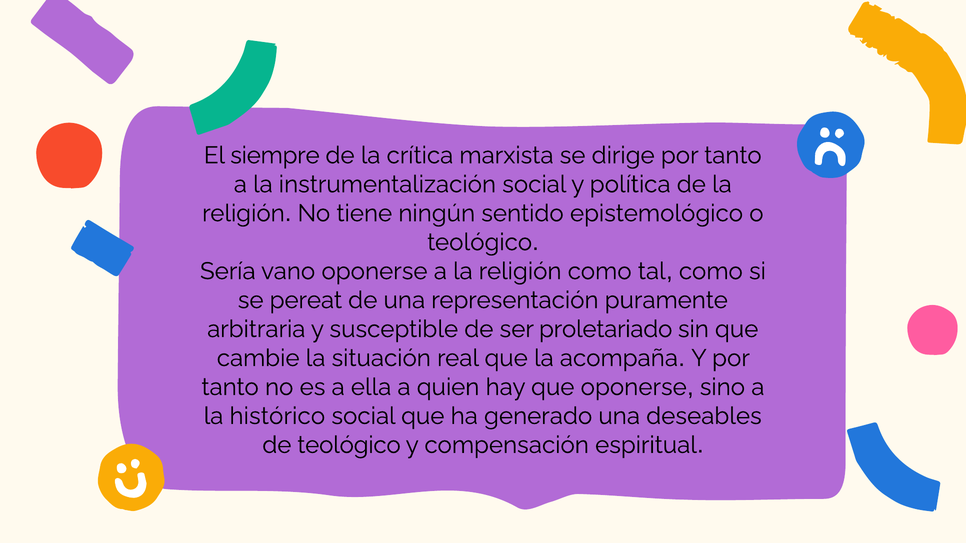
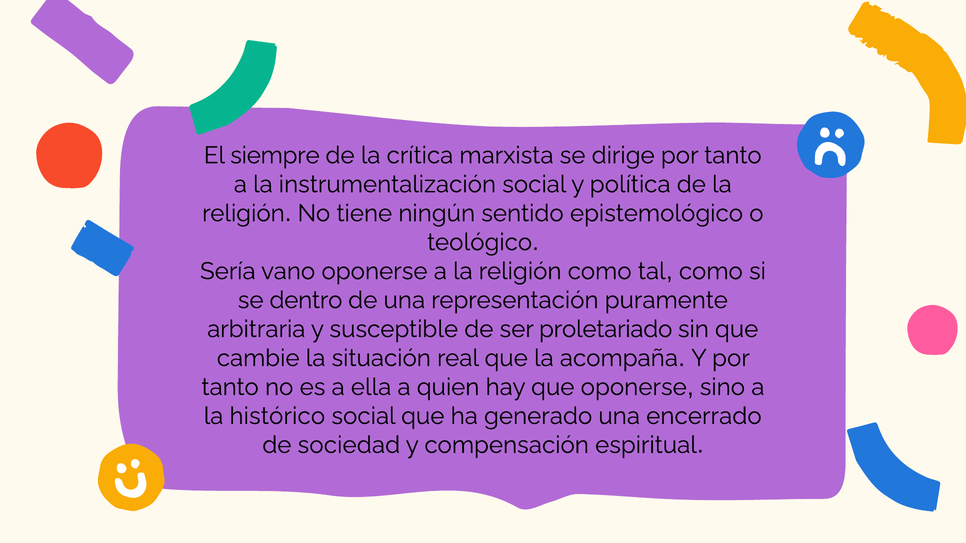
pereat: pereat -> dentro (306, 300)
deseables: deseables -> encerrado (704, 416)
de teológico: teológico -> sociedad (349, 445)
